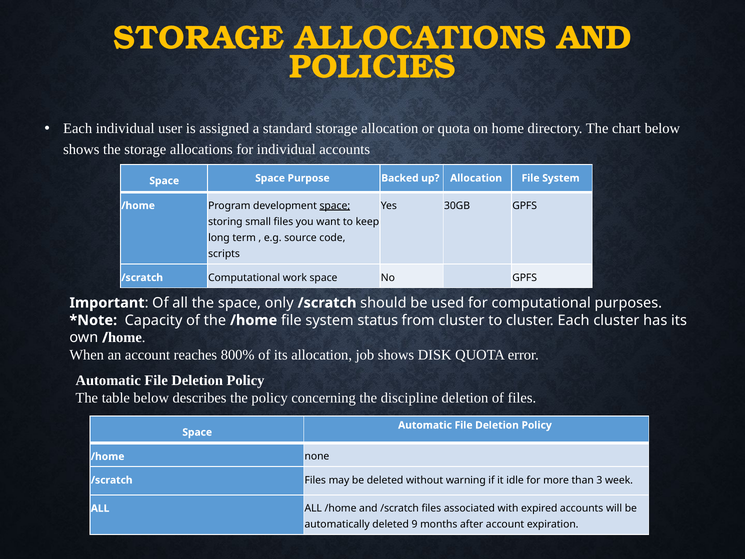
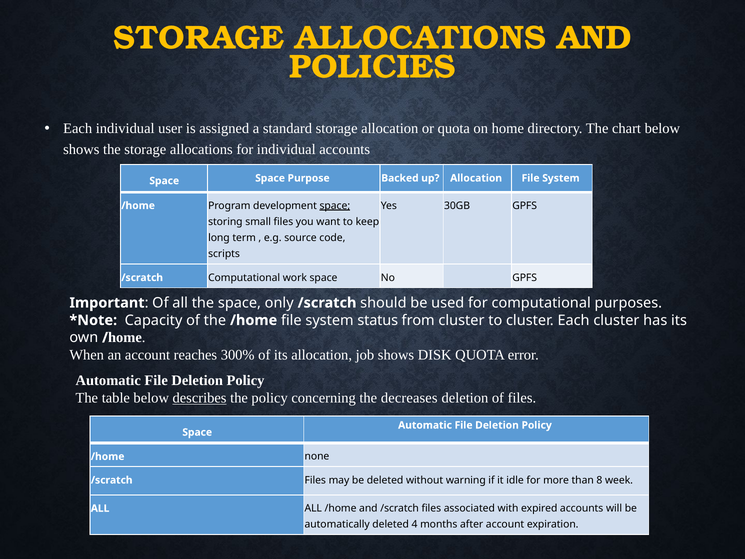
800%: 800% -> 300% (238, 355)
describes underline: none -> present (200, 398)
discipline: discipline -> decreases (409, 398)
3: 3 -> 8 (599, 480)
9: 9 -> 4 (415, 524)
